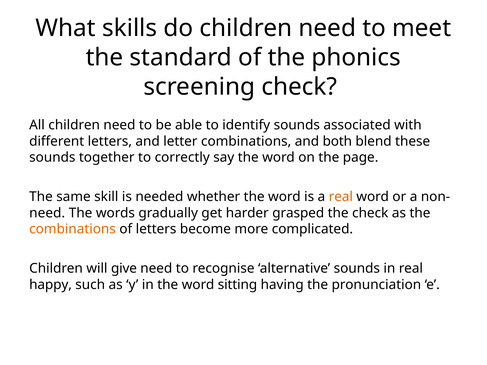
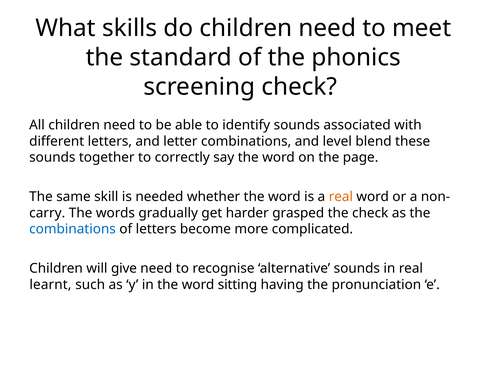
both: both -> level (337, 141)
need: need -> carry (47, 213)
combinations colour: orange -> blue (73, 229)
happy: happy -> learnt (50, 285)
